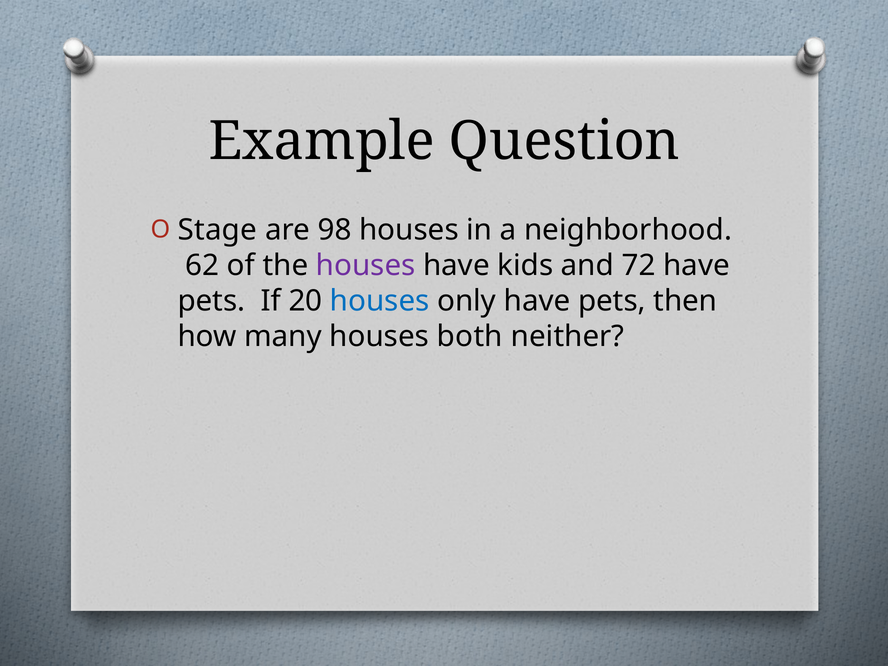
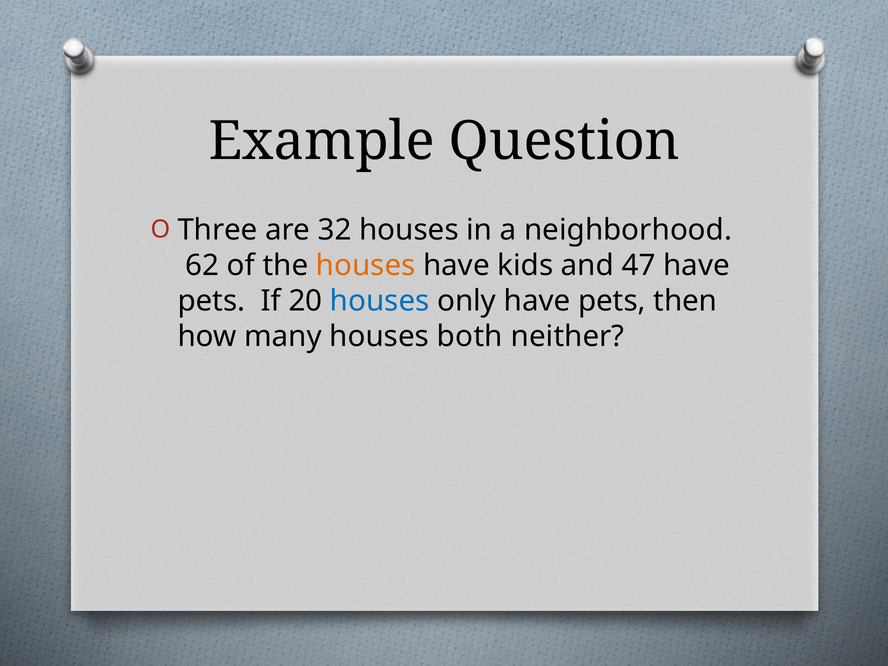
Stage: Stage -> Three (218, 230)
98: 98 -> 32 (335, 230)
houses colour: purple -> orange (366, 266)
72: 72 -> 47 (639, 266)
